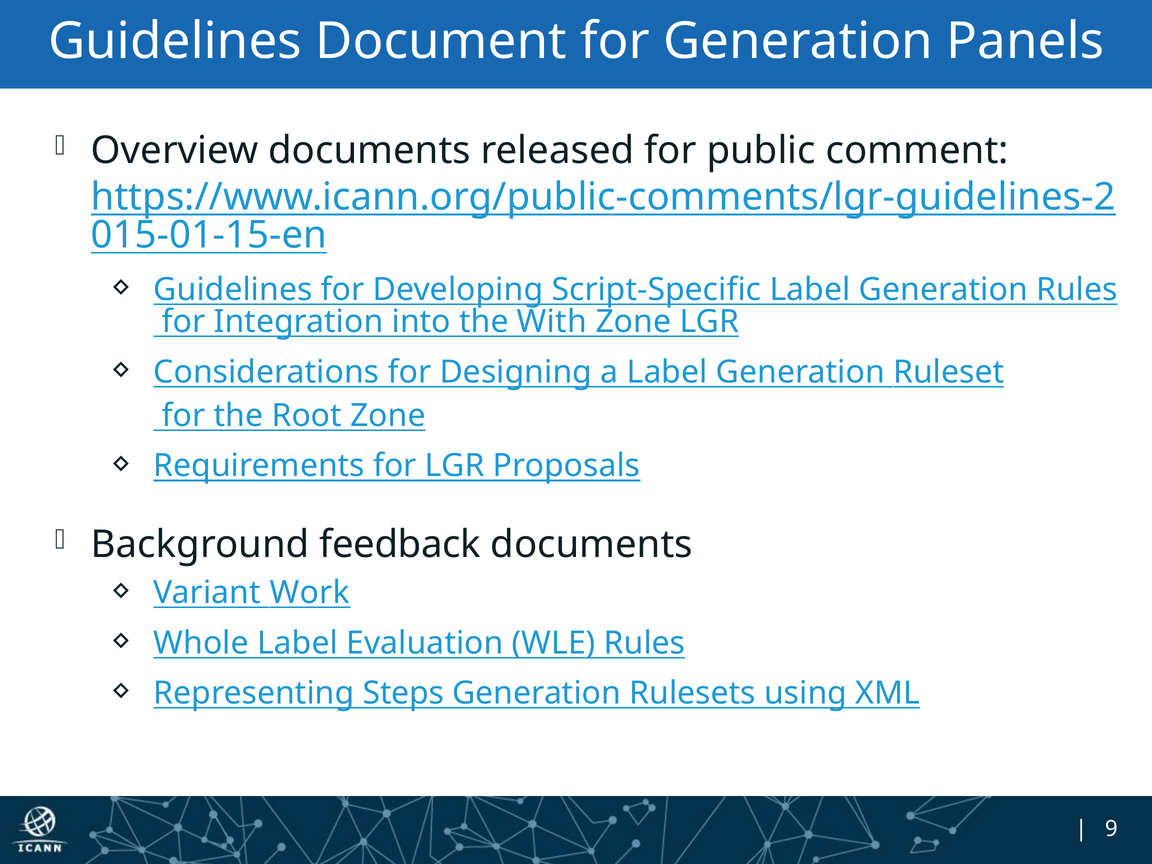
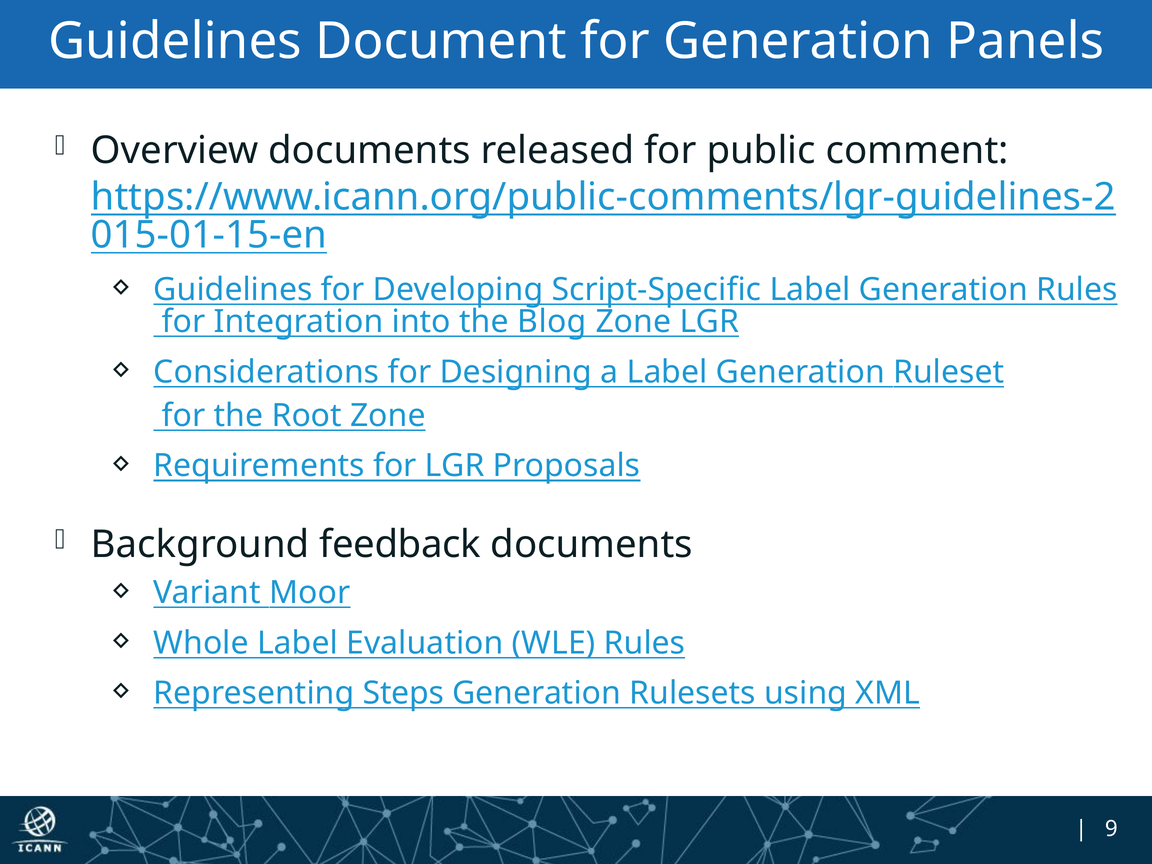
With: With -> Blog (552, 322)
Work: Work -> Moor (310, 593)
